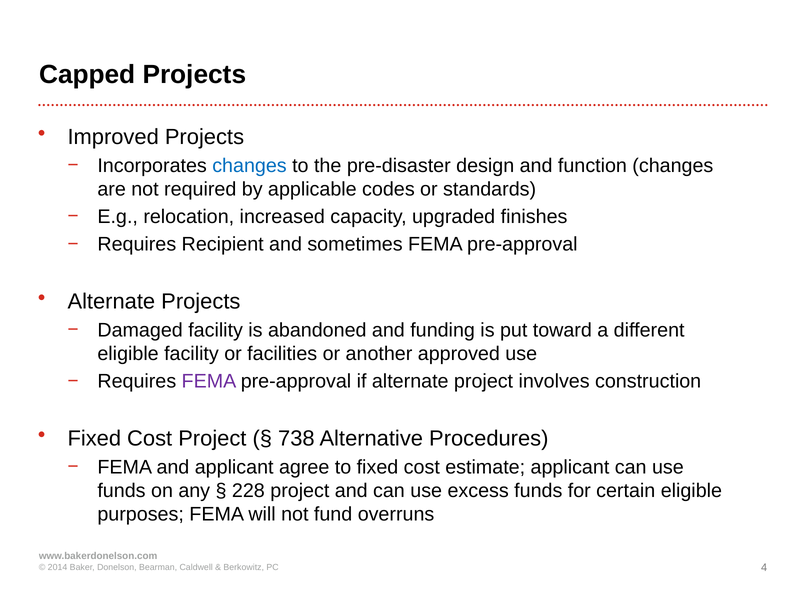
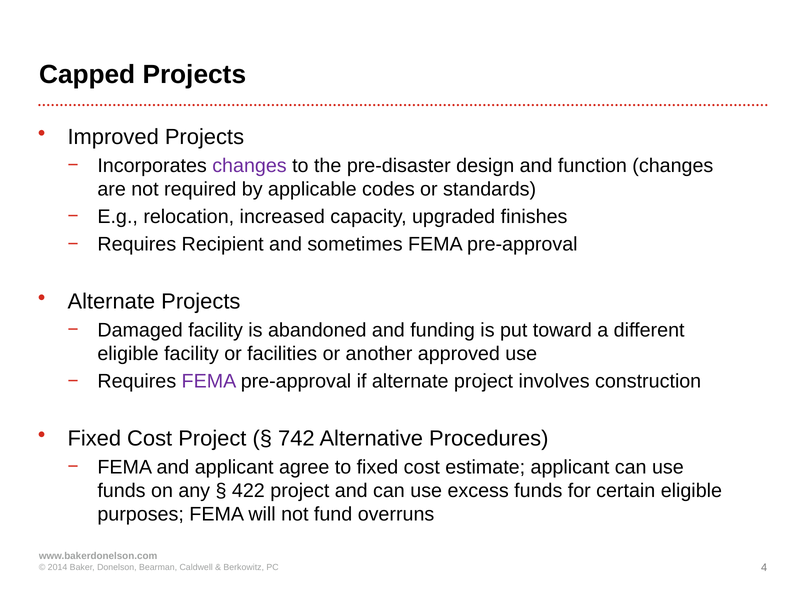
changes colour: blue -> purple (249, 166)
738: 738 -> 742 (296, 438)
228: 228 -> 422 (248, 491)
